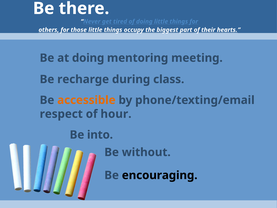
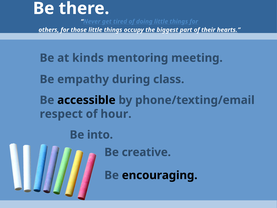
at doing: doing -> kinds (88, 58)
recharge: recharge -> empathy (83, 79)
accessible colour: orange -> black (86, 100)
without: without -> creative (146, 152)
